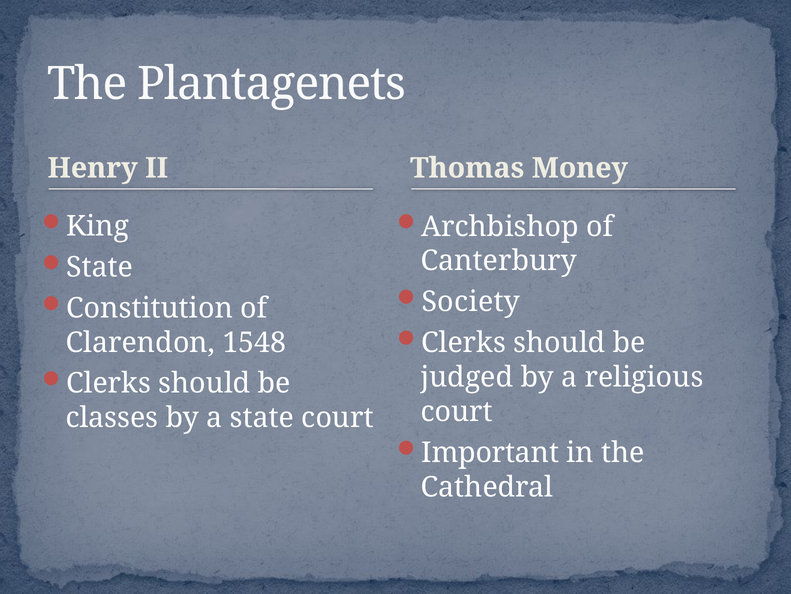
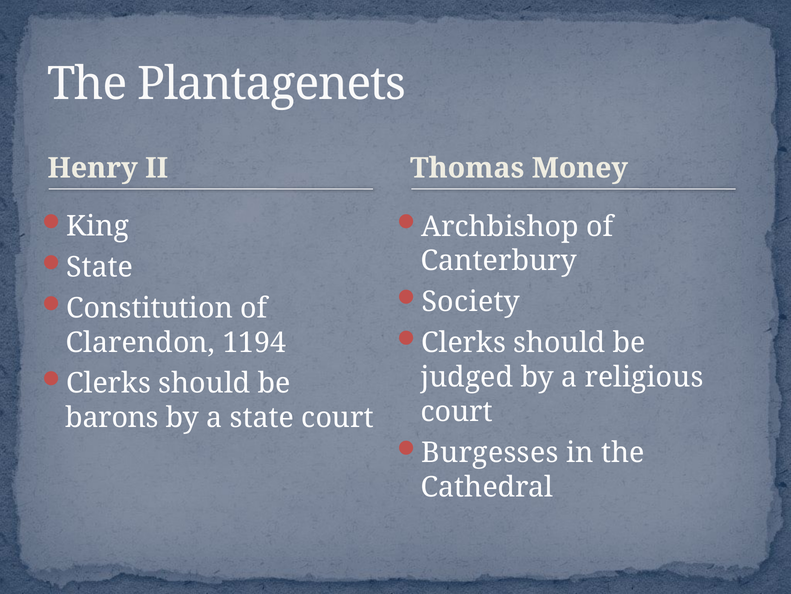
1548: 1548 -> 1194 (254, 342)
classes: classes -> barons (112, 417)
Important: Important -> Burgesses (490, 452)
